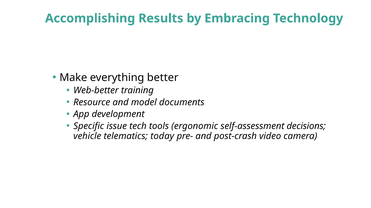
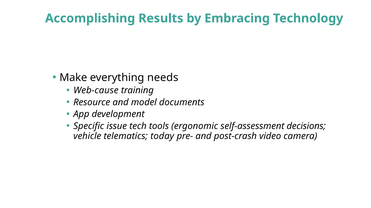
better: better -> needs (163, 78)
Web-better: Web-better -> Web-cause (96, 91)
